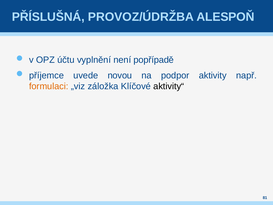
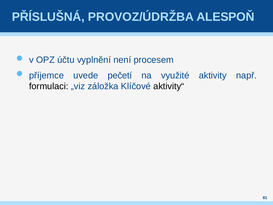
popřípadě: popřípadě -> procesem (154, 60)
novou: novou -> pečetí (120, 75)
podpor: podpor -> využité (175, 75)
formulaci colour: orange -> black (49, 86)
